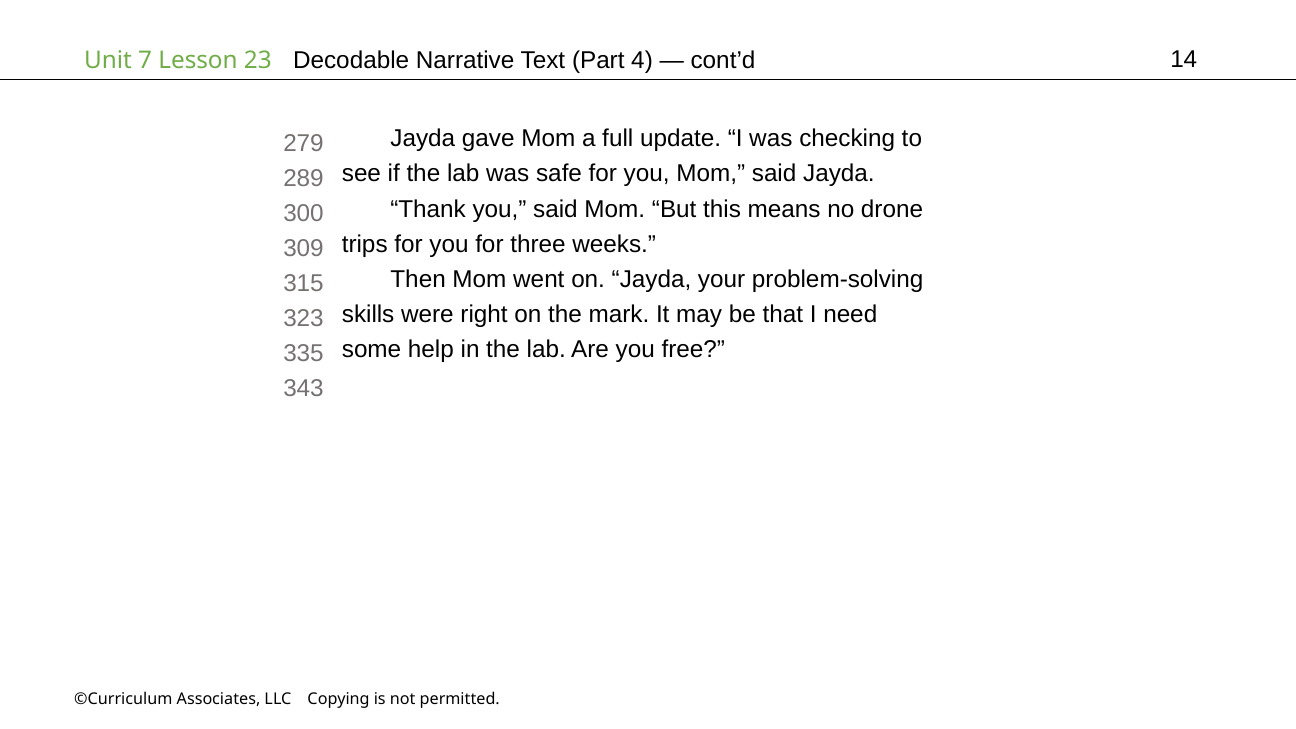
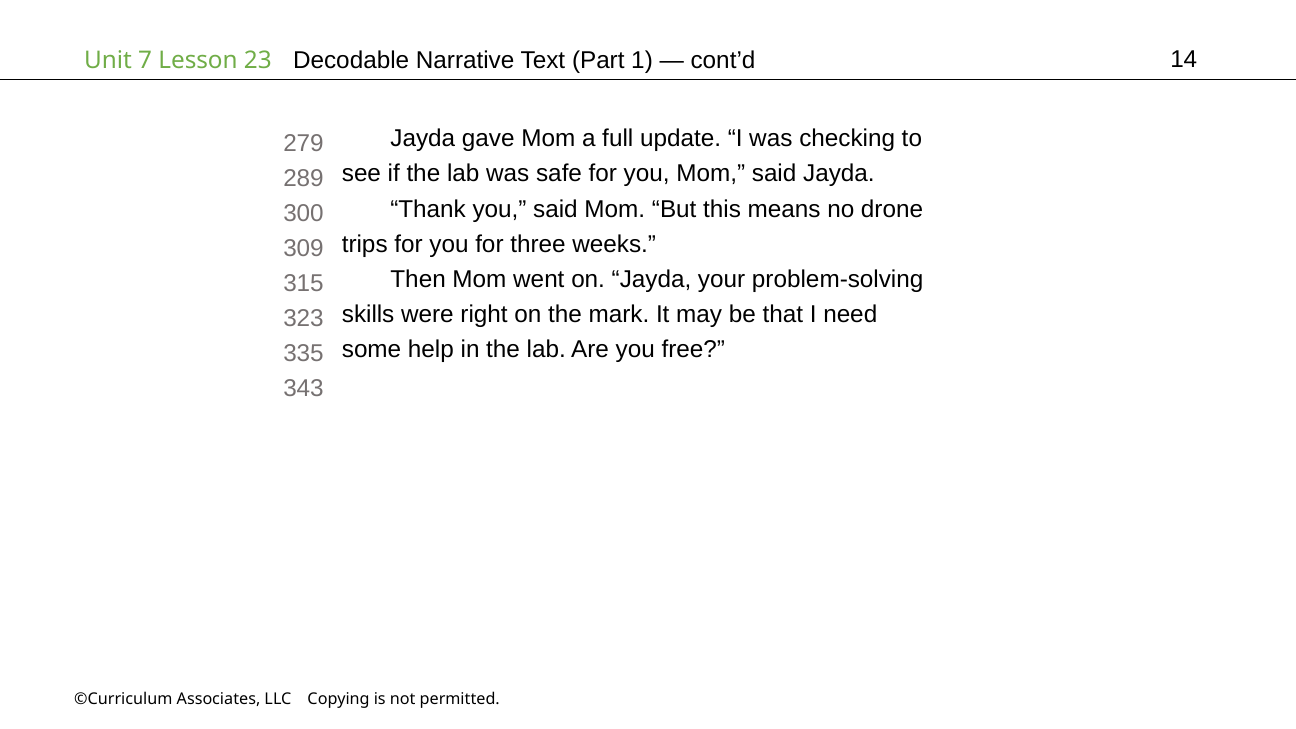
4: 4 -> 1 (642, 61)
